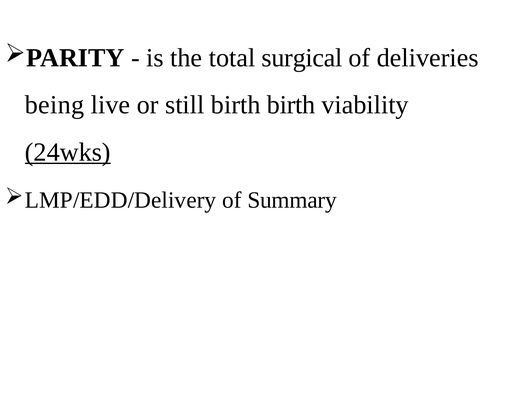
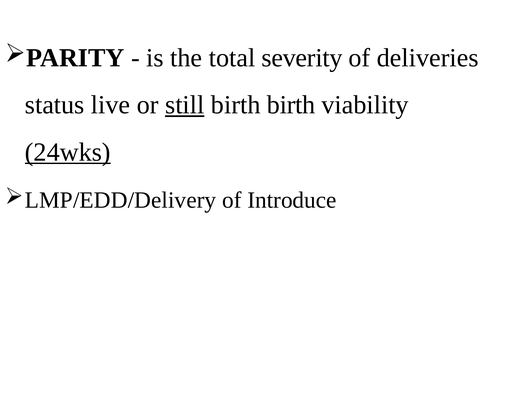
surgical: surgical -> severity (302, 58)
being: being -> status (55, 105)
still underline: none -> present (185, 105)
Summary: Summary -> Introduce (292, 200)
